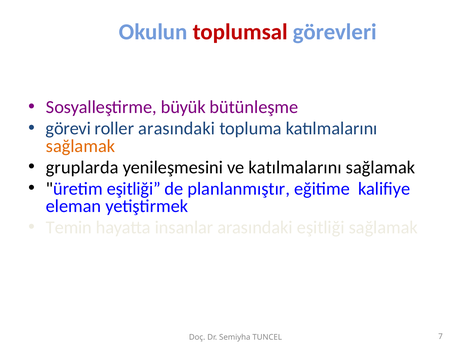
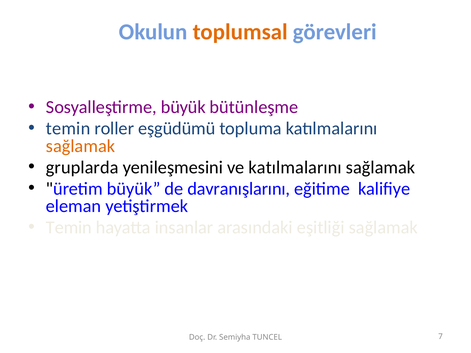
toplumsal colour: red -> orange (240, 32)
görevi: görevi -> temin (68, 129)
roller arasındaki: arasındaki -> eşgüdümü (177, 129)
üretim eşitliği: eşitliği -> büyük (134, 189)
planlanmıştır: planlanmıştır -> davranışlarını (239, 189)
